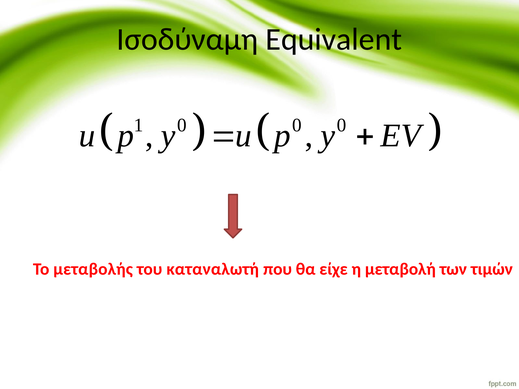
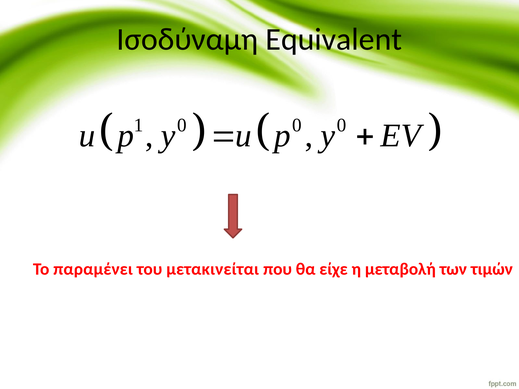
μεταβολής: μεταβολής -> παραμένει (93, 269)
καταναλωτή: καταναλωτή -> μετακινείται (213, 269)
